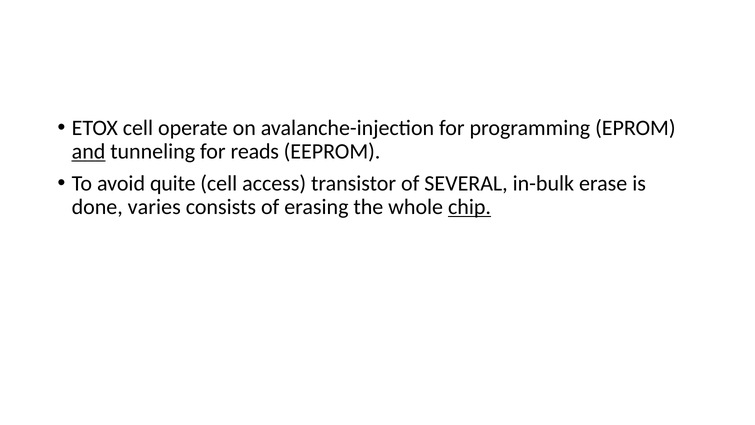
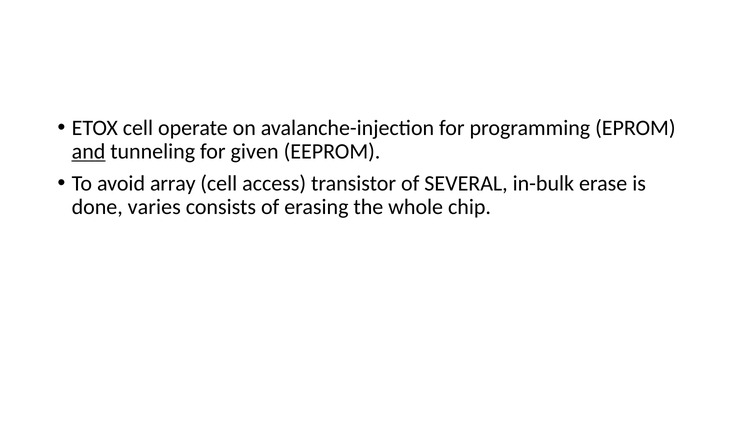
reads: reads -> given (255, 151)
quite: quite -> array (173, 183)
chip underline: present -> none (470, 207)
